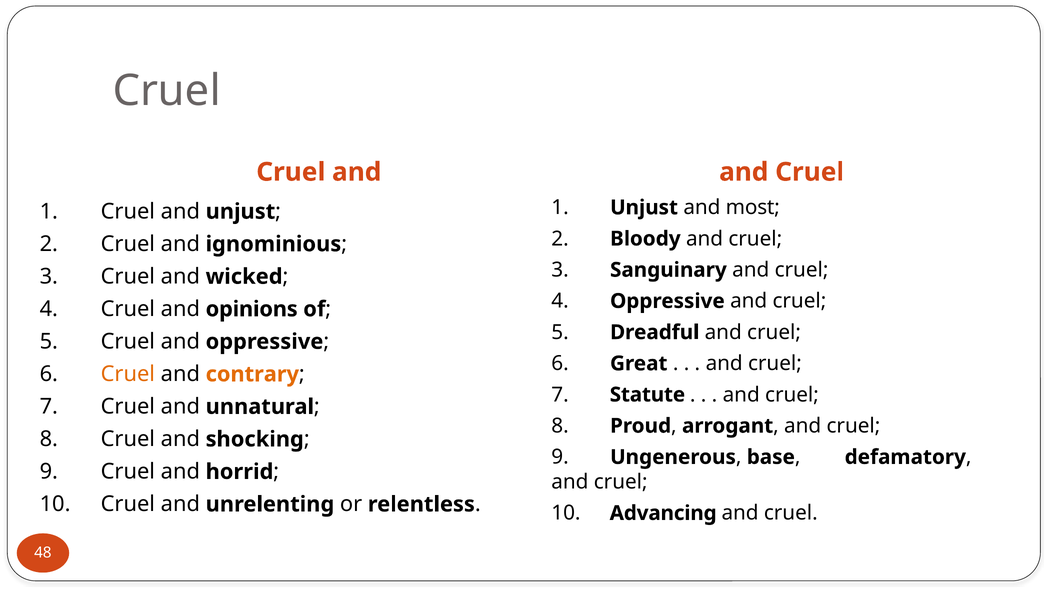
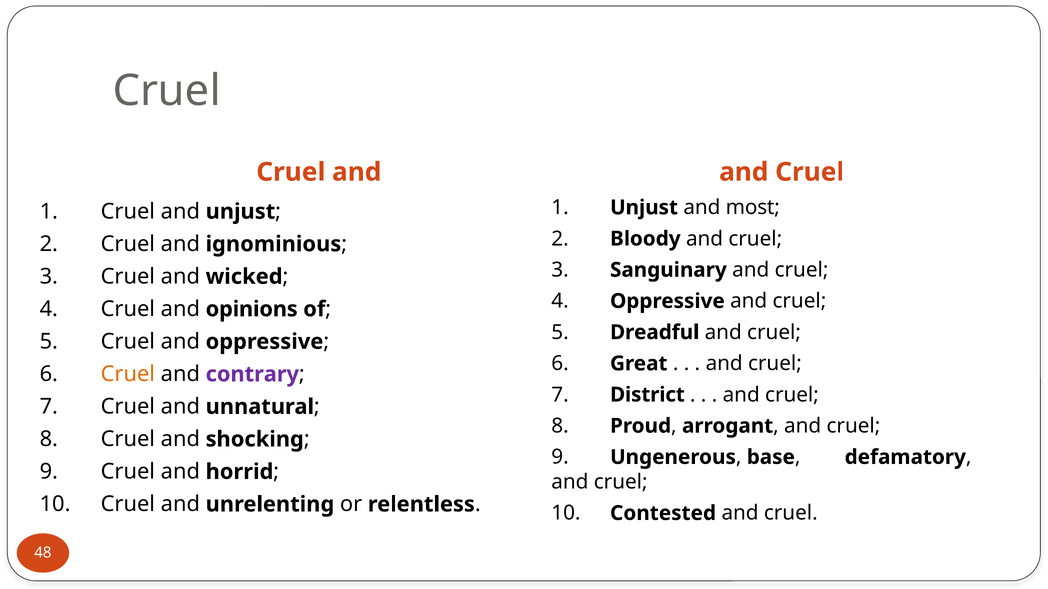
contrary colour: orange -> purple (252, 374)
Statute: Statute -> District (647, 395)
Advancing: Advancing -> Contested (663, 514)
